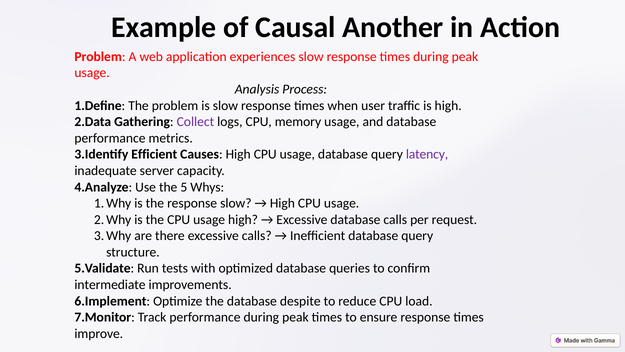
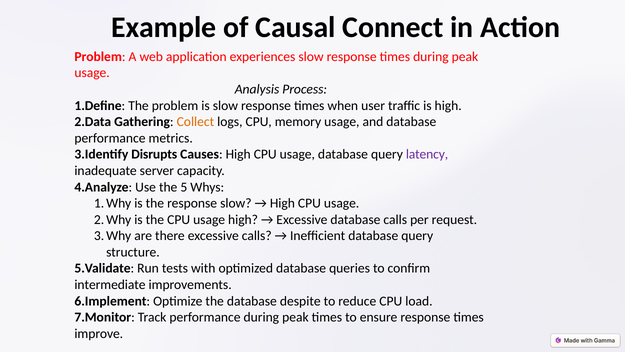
Another: Another -> Connect (393, 27)
Collect colour: purple -> orange (195, 122)
Efficient: Efficient -> Disrupts (154, 154)
